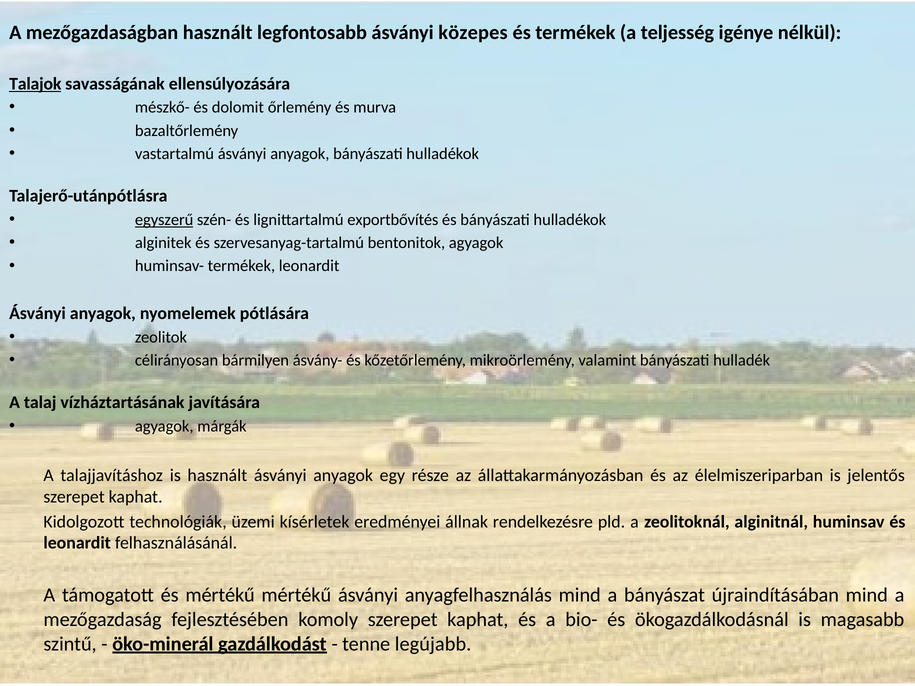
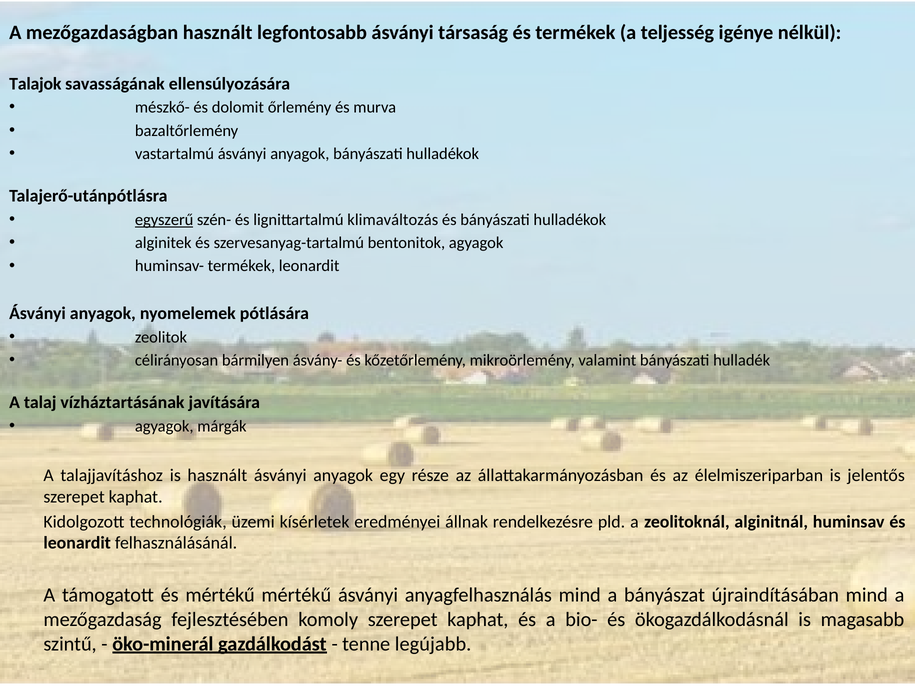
közepes: közepes -> társaság (473, 32)
Talajok underline: present -> none (35, 84)
exportbővítés: exportbővítés -> klimaváltozás (393, 220)
